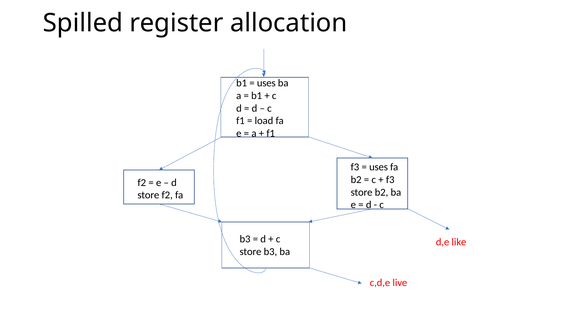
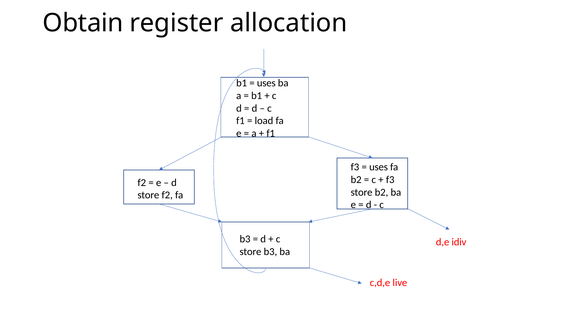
Spilled: Spilled -> Obtain (83, 23)
like: like -> idiv (459, 242)
